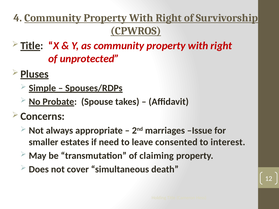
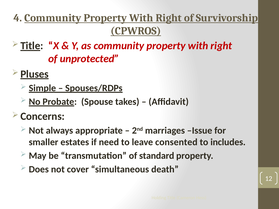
interest: interest -> includes (228, 142)
claiming: claiming -> standard (157, 156)
